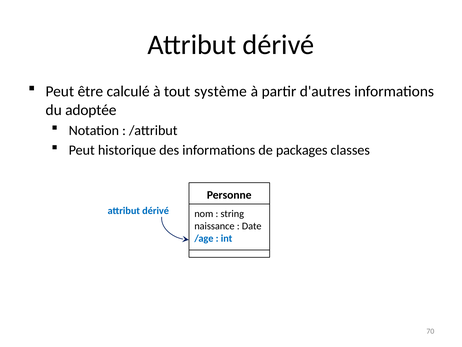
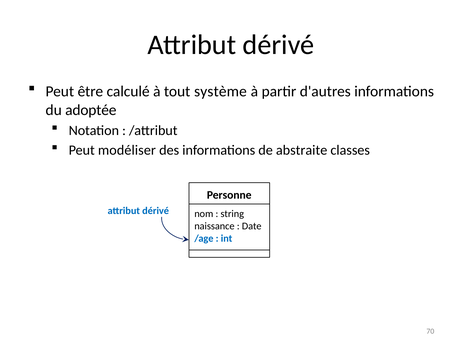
historique: historique -> modéliser (127, 150)
packages: packages -> abstraite (302, 150)
